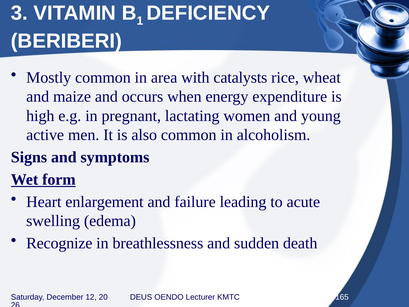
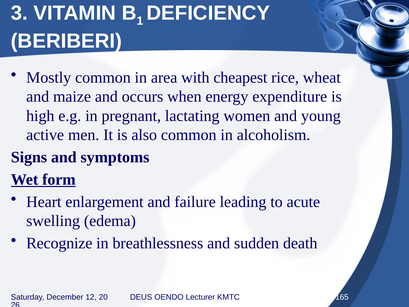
catalysts: catalysts -> cheapest (240, 77)
